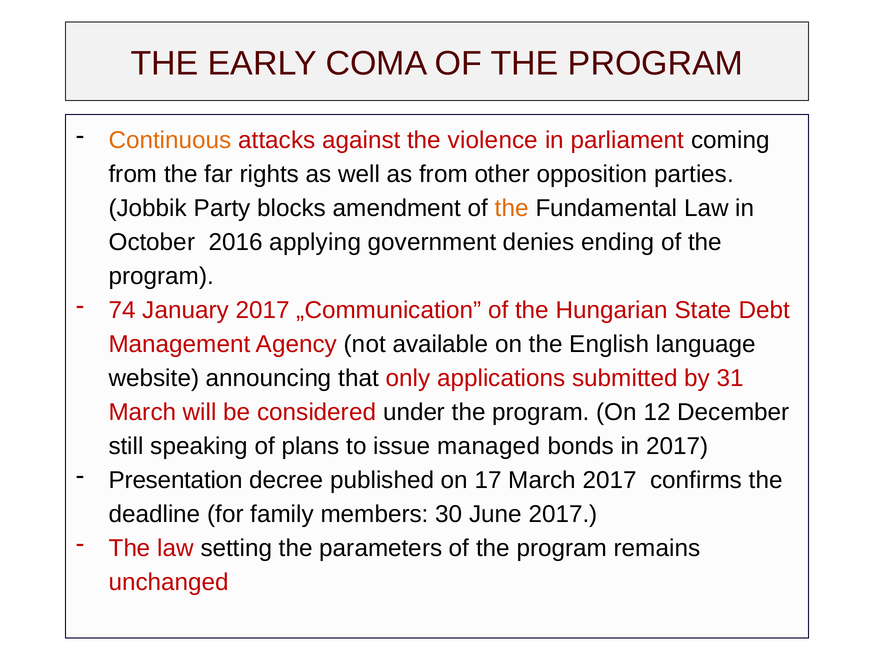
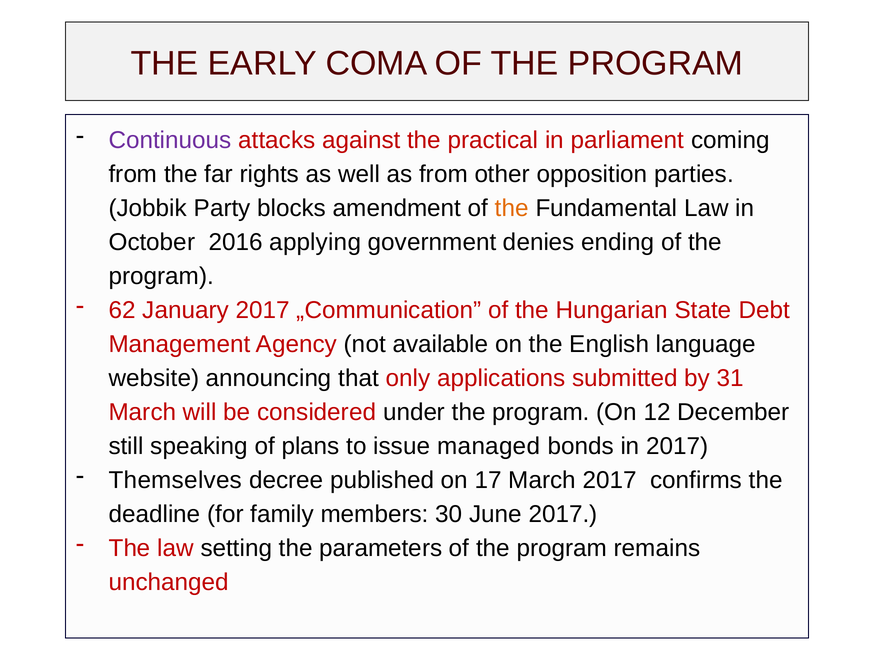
Continuous colour: orange -> purple (170, 140)
violence: violence -> practical (493, 140)
74: 74 -> 62 (122, 310)
Presentation: Presentation -> Themselves (175, 480)
